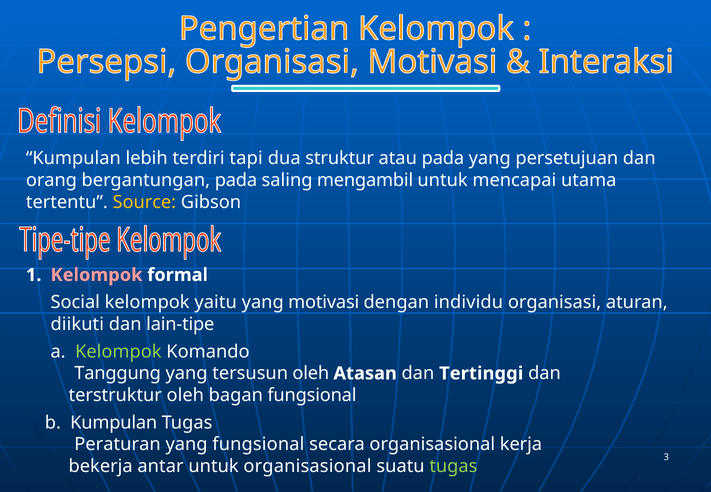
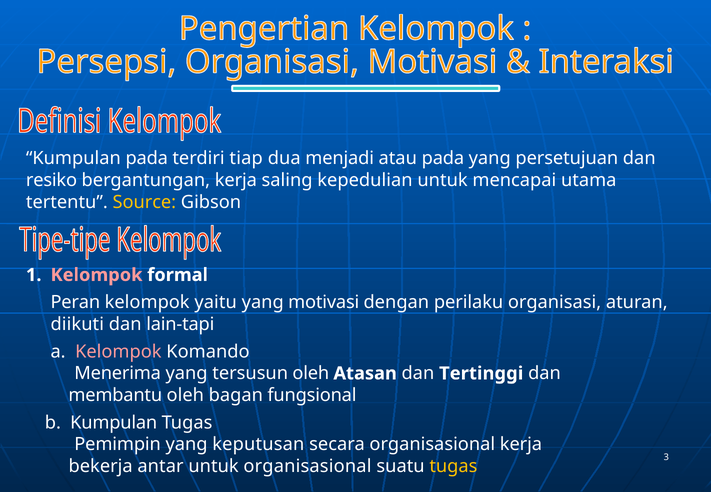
Kumpulan lebih: lebih -> pada (147, 158)
tapi: tapi -> tiap (246, 158)
struktur: struktur -> menjadi (340, 158)
orang: orang -> resiko (51, 180)
bergantungan pada: pada -> kerja (236, 180)
mengambil: mengambil -> kepedulian (365, 180)
Social: Social -> Peran (75, 302)
individu: individu -> perilaku (469, 302)
lain-tipe: lain-tipe -> lain-tapi (180, 324)
Kelompok colour: light green -> pink (118, 352)
Tanggung: Tanggung -> Menerima (118, 374)
terstruktur: terstruktur -> membantu (115, 395)
Peraturan: Peraturan -> Pemimpin (118, 445)
yang fungsional: fungsional -> keputusan (258, 445)
tugas colour: light green -> yellow (453, 467)
